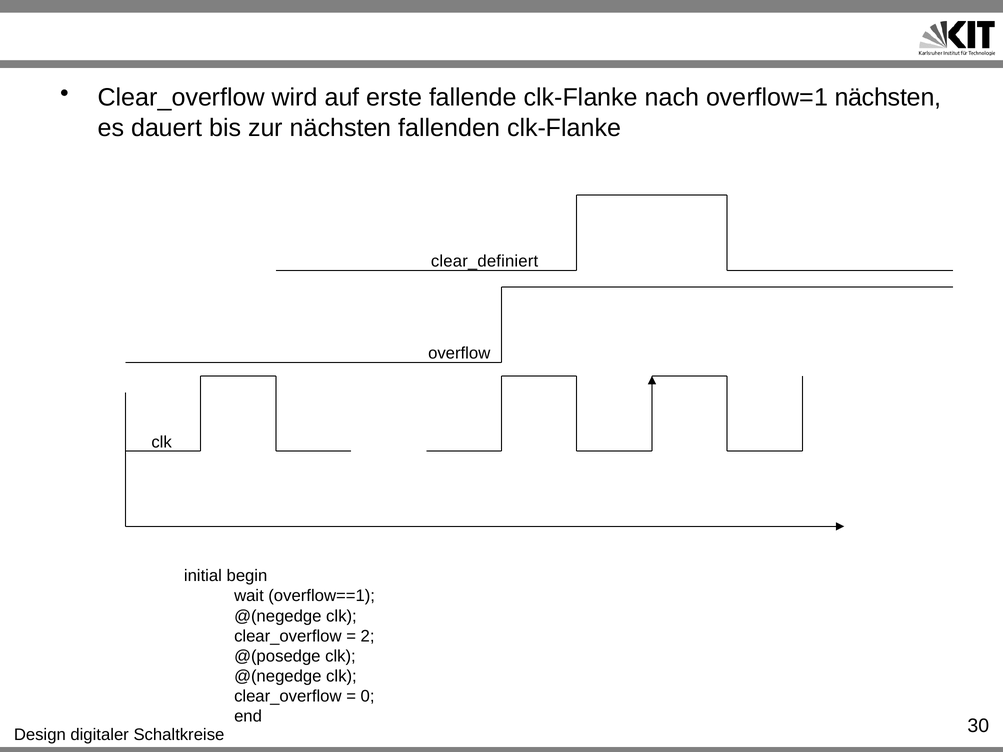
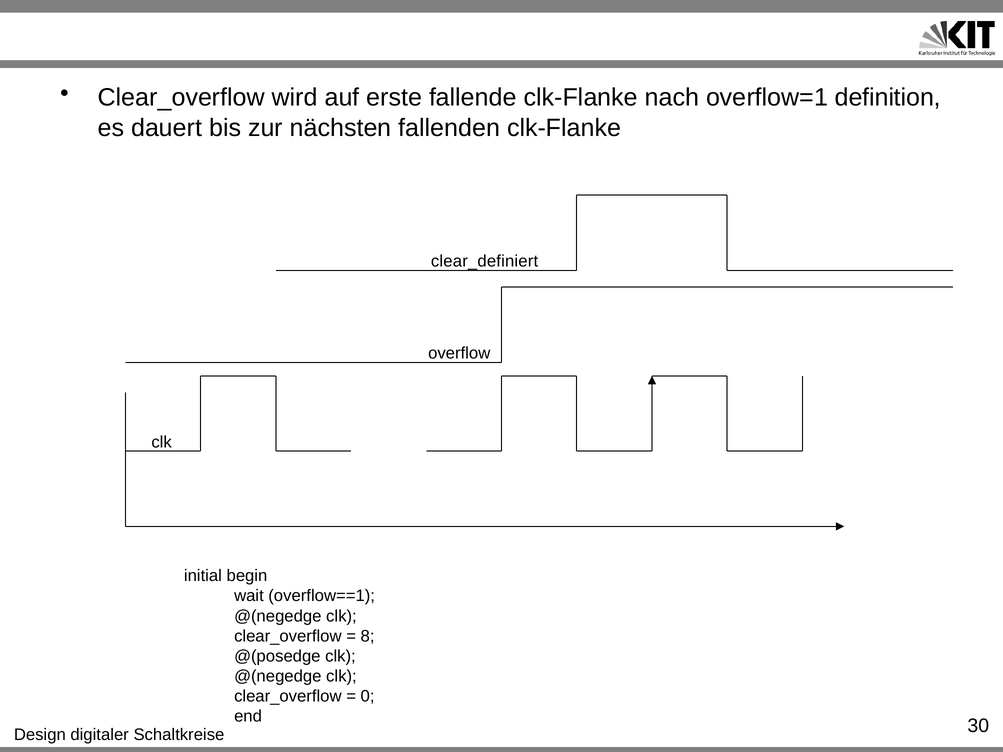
overflow=1 nächsten: nächsten -> definition (888, 98)
2: 2 -> 8 (368, 636)
